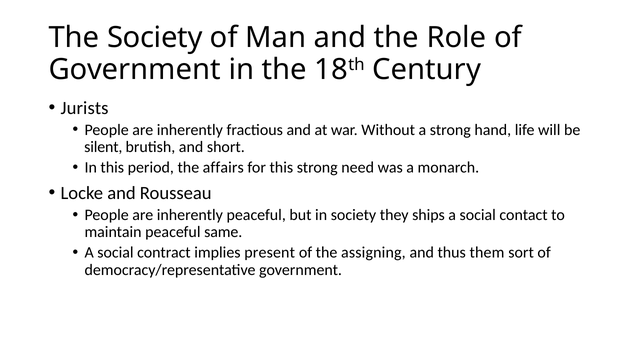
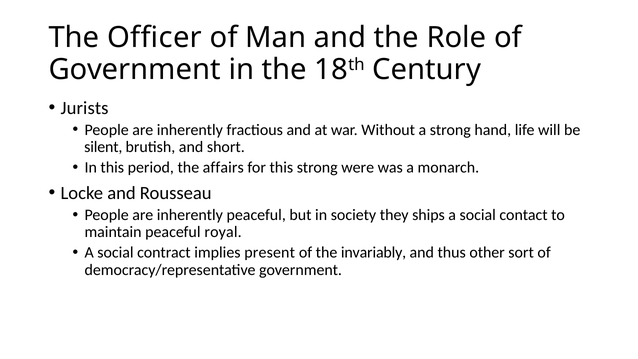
The Society: Society -> Officer (154, 38)
need: need -> were (358, 168)
same: same -> royal (223, 232)
assigning: assigning -> invariably (374, 253)
them: them -> other (487, 253)
